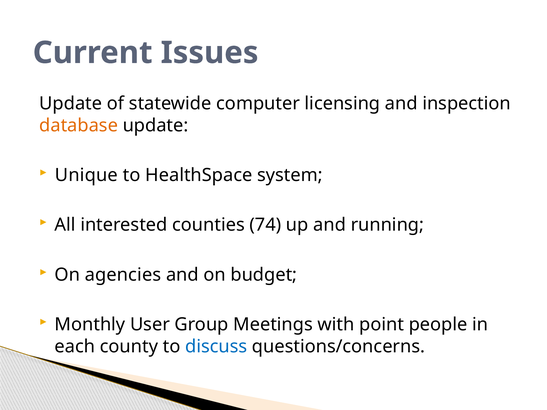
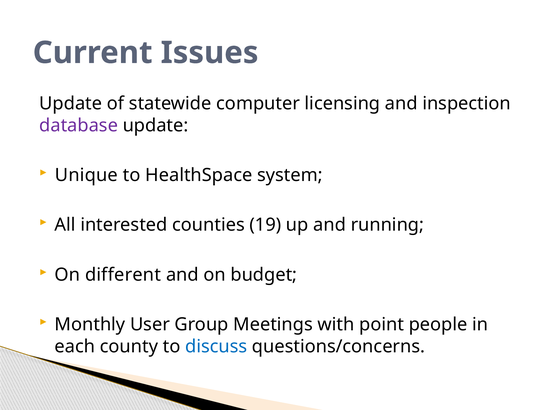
database colour: orange -> purple (79, 125)
74: 74 -> 19 (265, 225)
agencies: agencies -> different (123, 275)
